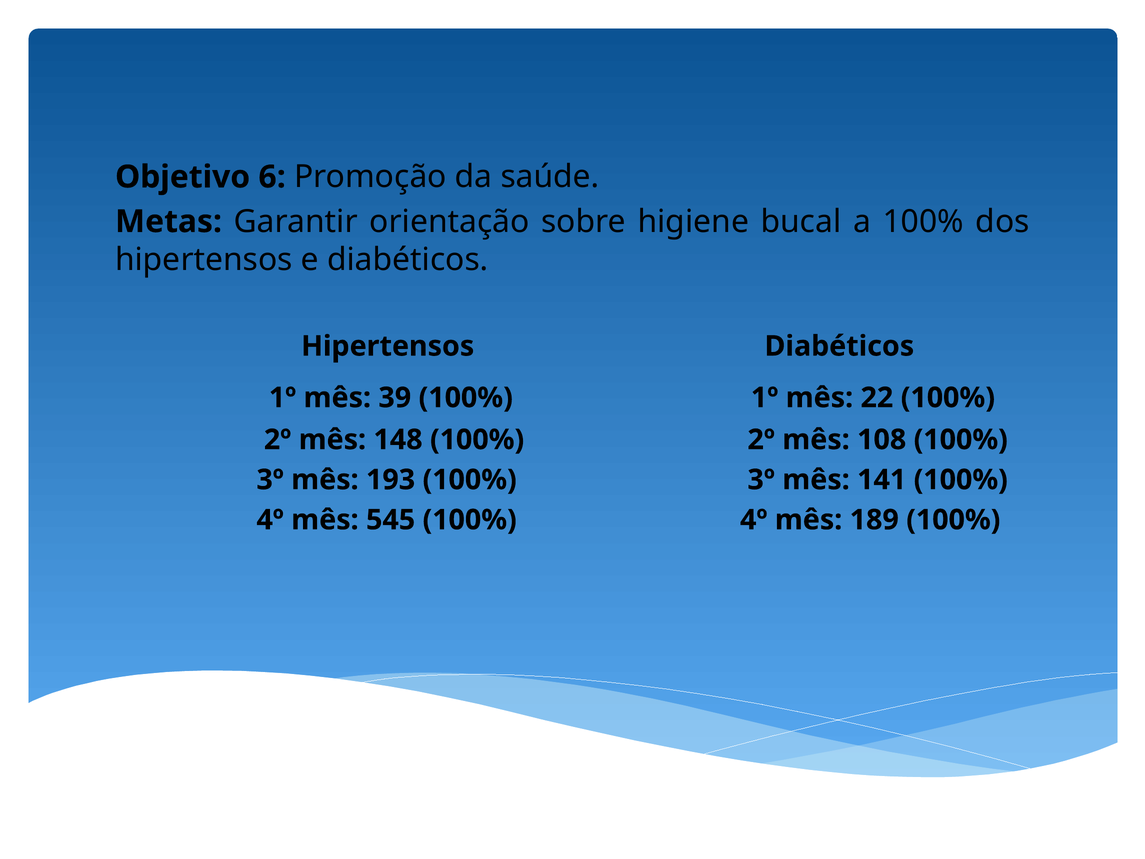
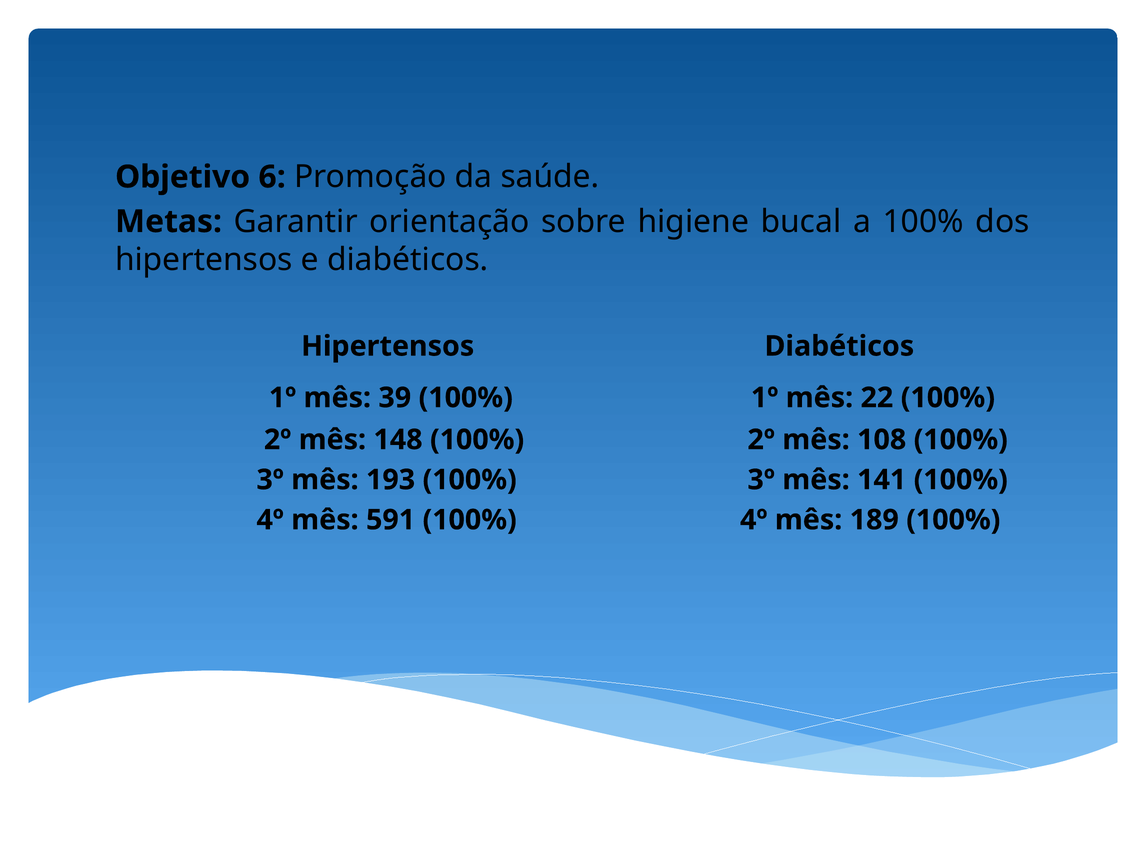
545: 545 -> 591 (391, 520)
